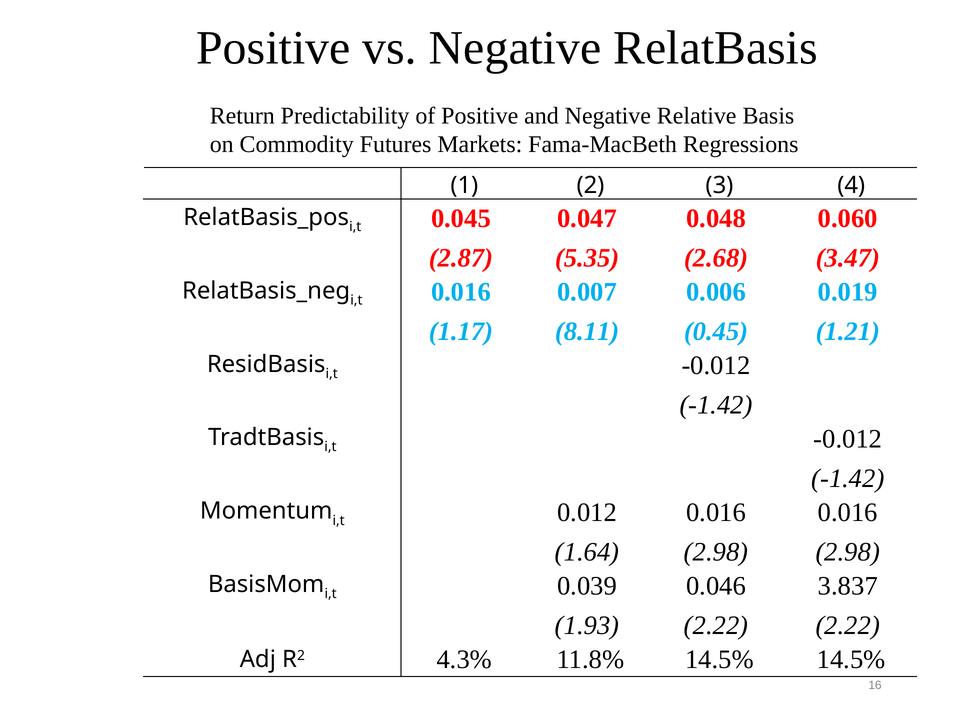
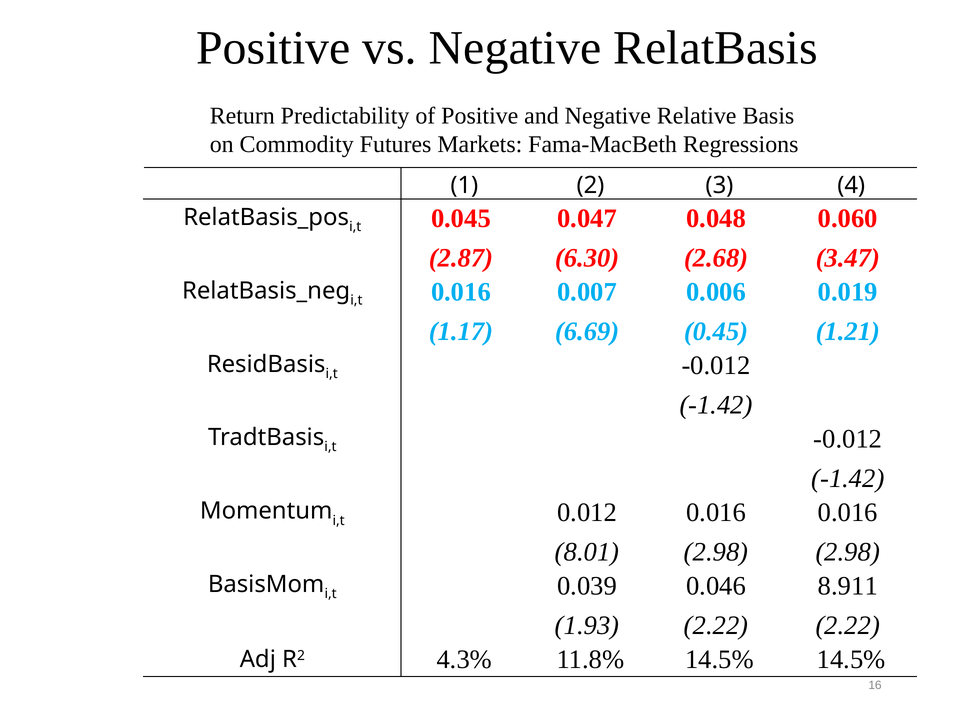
5.35: 5.35 -> 6.30 (587, 258)
8.11: 8.11 -> 6.69 (587, 331)
1.64: 1.64 -> 8.01 (587, 552)
3.837: 3.837 -> 8.911 (848, 586)
